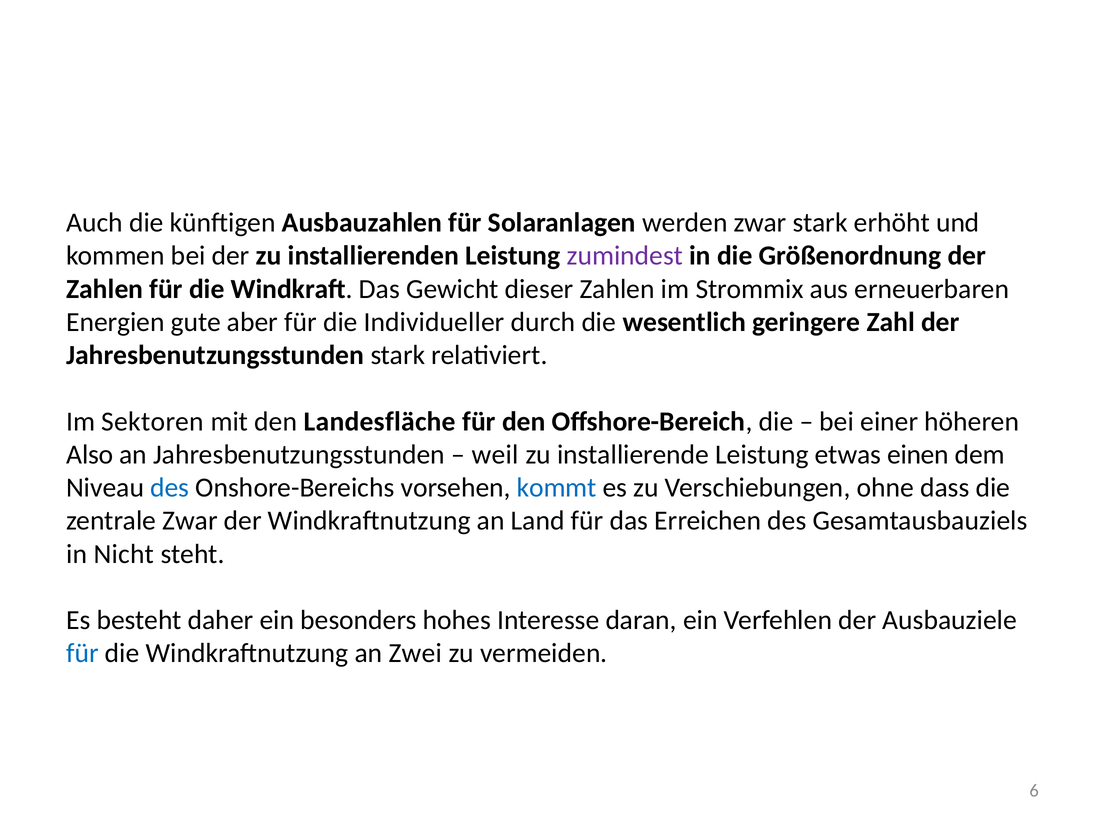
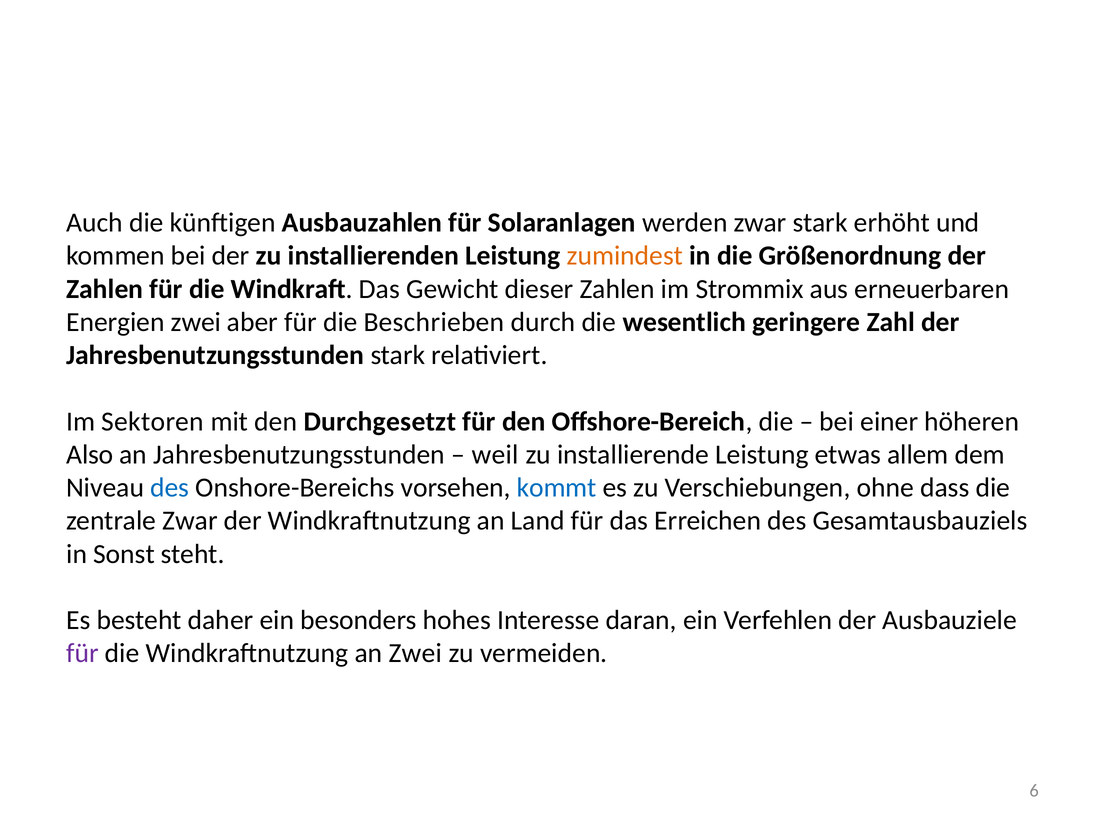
zumindest colour: purple -> orange (625, 256)
Energien gute: gute -> zwei (196, 322)
Individueller: Individueller -> Beschrieben (434, 322)
Landesfläche: Landesfläche -> Durchgesetzt (380, 422)
einen: einen -> allem (918, 455)
Nicht: Nicht -> Sonst (124, 554)
für colour: blue -> purple (83, 654)
